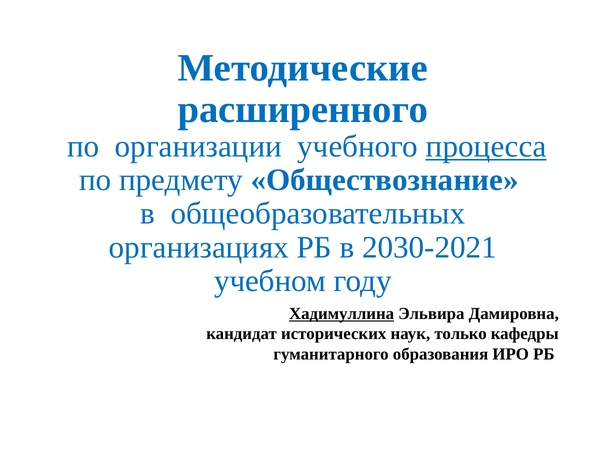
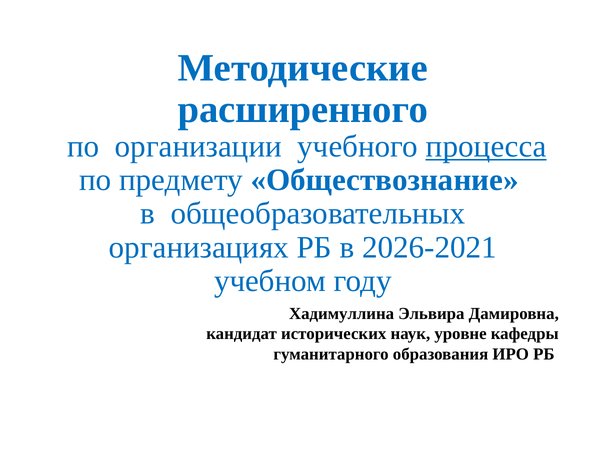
2030-2021: 2030-2021 -> 2026-2021 (430, 247)
Хадимуллина underline: present -> none (342, 313)
только: только -> уровне (460, 333)
